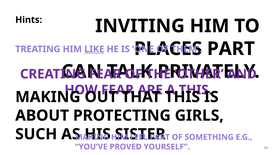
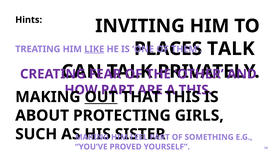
PART: PART -> TALK (231, 49)
HOW FEAR: FEAR -> PART (118, 90)
OUT underline: none -> present (101, 97)
